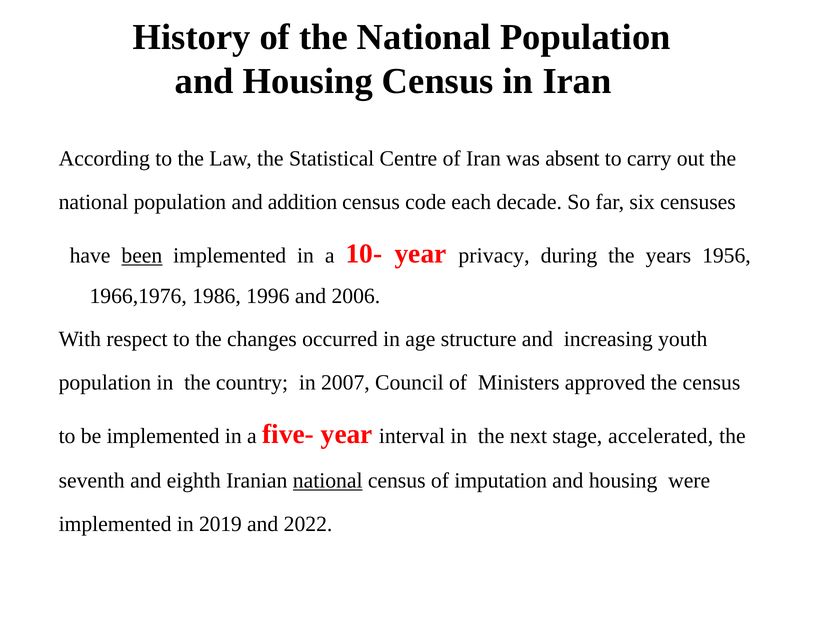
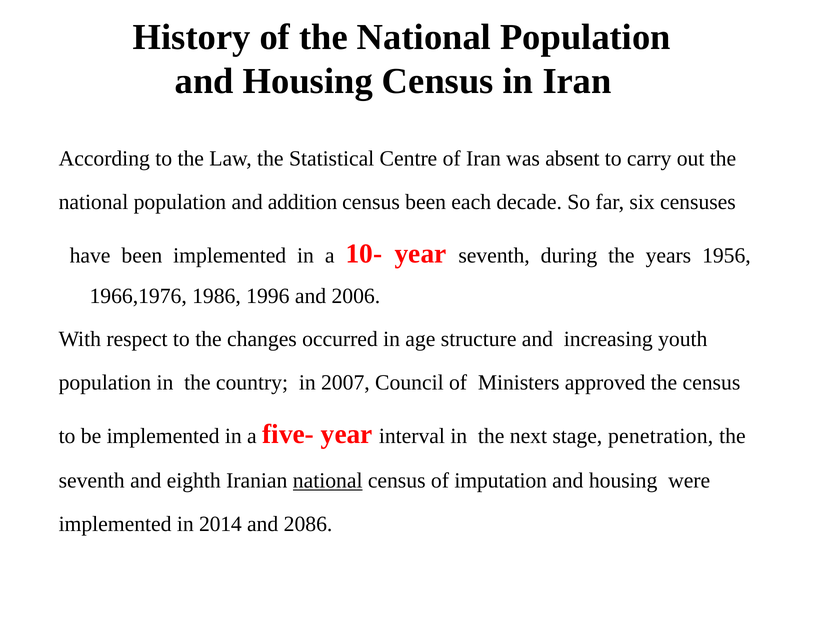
census code: code -> been (426, 202)
been underline: present -> none (142, 256)
year privacy: privacy -> seventh (494, 256)
accelerated: accelerated -> penetration (661, 436)
2019: 2019 -> 2014 (220, 524)
2022: 2022 -> 2086 (308, 524)
